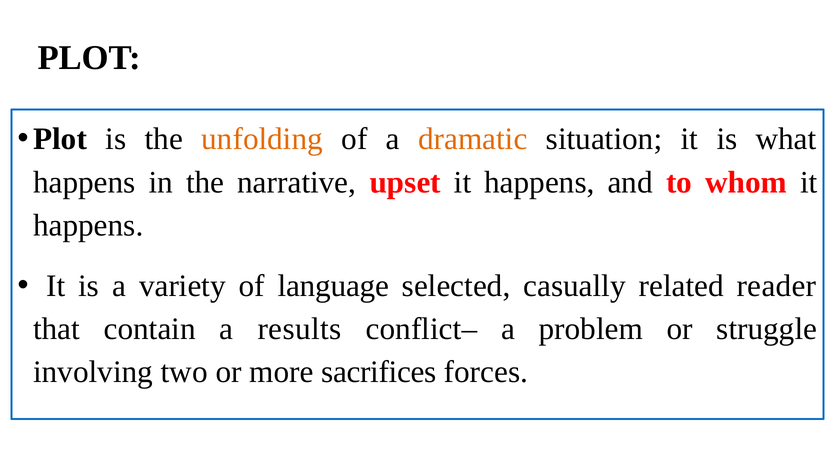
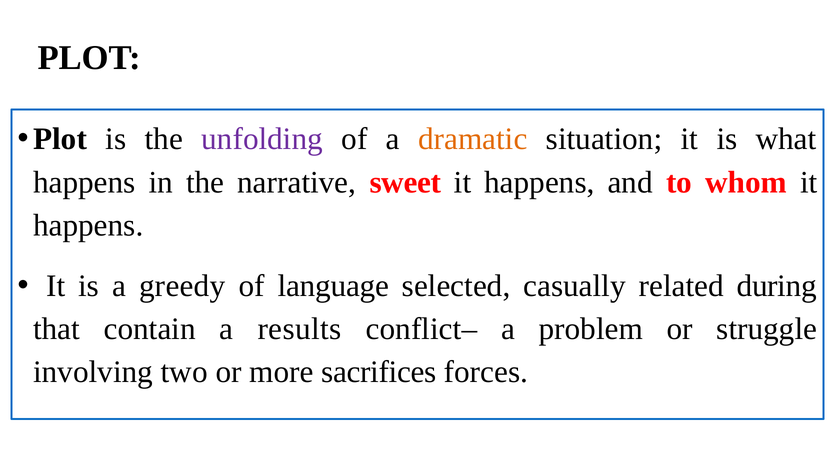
unfolding colour: orange -> purple (262, 139)
upset: upset -> sweet (405, 182)
variety: variety -> greedy (182, 286)
reader: reader -> during (777, 286)
